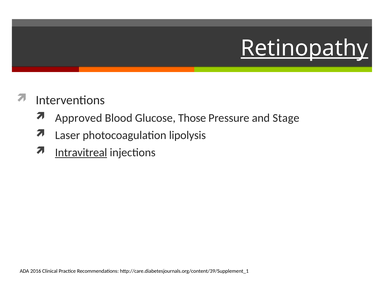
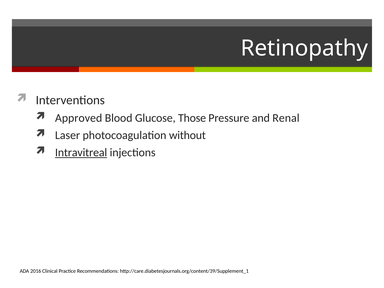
Retinopathy underline: present -> none (304, 48)
Stage: Stage -> Renal (286, 118)
lipolysis: lipolysis -> without (187, 135)
